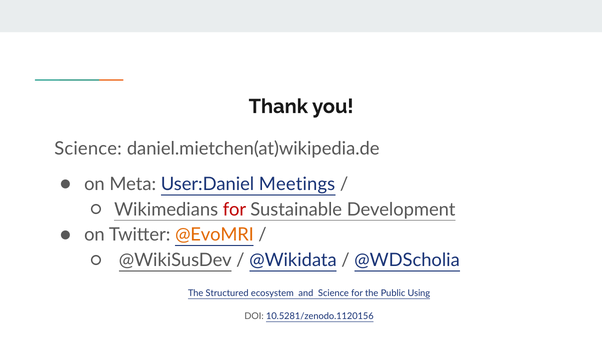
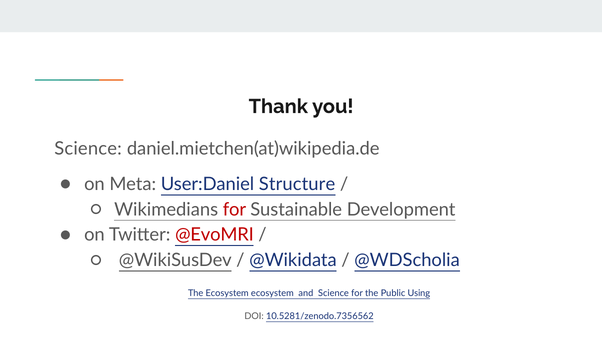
Meetings: Meetings -> Structure (297, 184)
@EvoMRI colour: orange -> red (214, 235)
The Structured: Structured -> Ecosystem (227, 293)
10.5281/zenodo.1120156: 10.5281/zenodo.1120156 -> 10.5281/zenodo.7356562 (320, 316)
